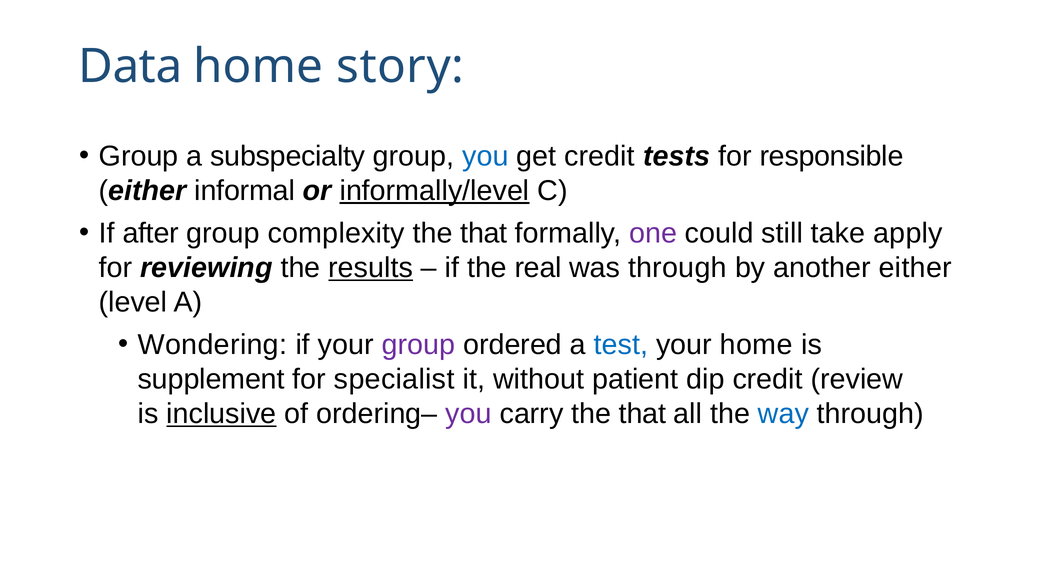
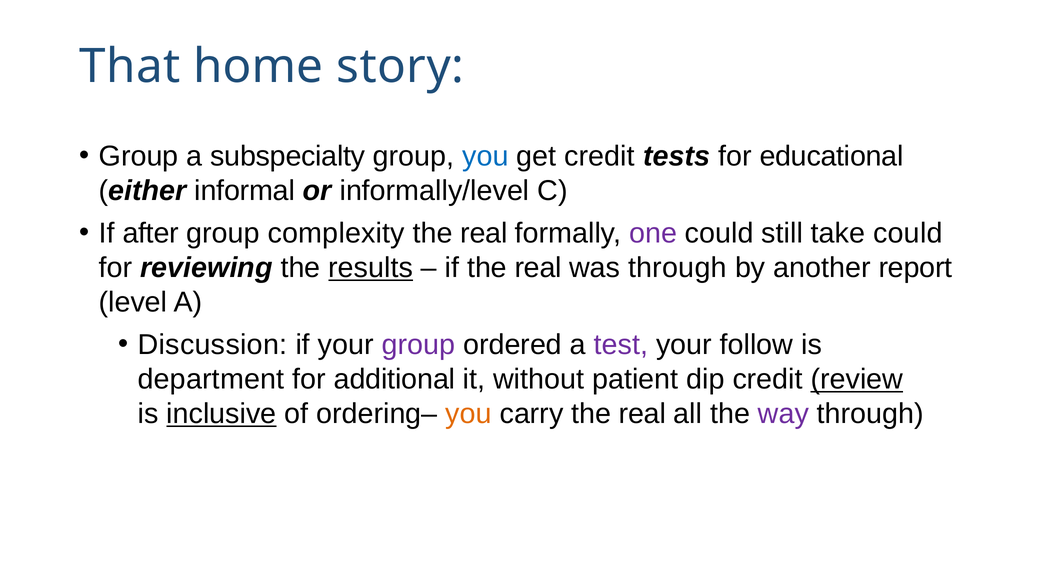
Data: Data -> That (130, 67)
responsible: responsible -> educational (832, 156)
informally/level underline: present -> none (434, 191)
that: that -> real (484, 233)
take apply: apply -> could (908, 233)
another either: either -> report (915, 268)
Wondering: Wondering -> Discussion (213, 345)
test colour: blue -> purple (621, 345)
your home: home -> follow (756, 345)
supplement: supplement -> department (211, 379)
specialist: specialist -> additional (394, 379)
review underline: none -> present (857, 379)
you colour: purple -> orange (469, 414)
carry the that: that -> real (642, 414)
way colour: blue -> purple (783, 414)
